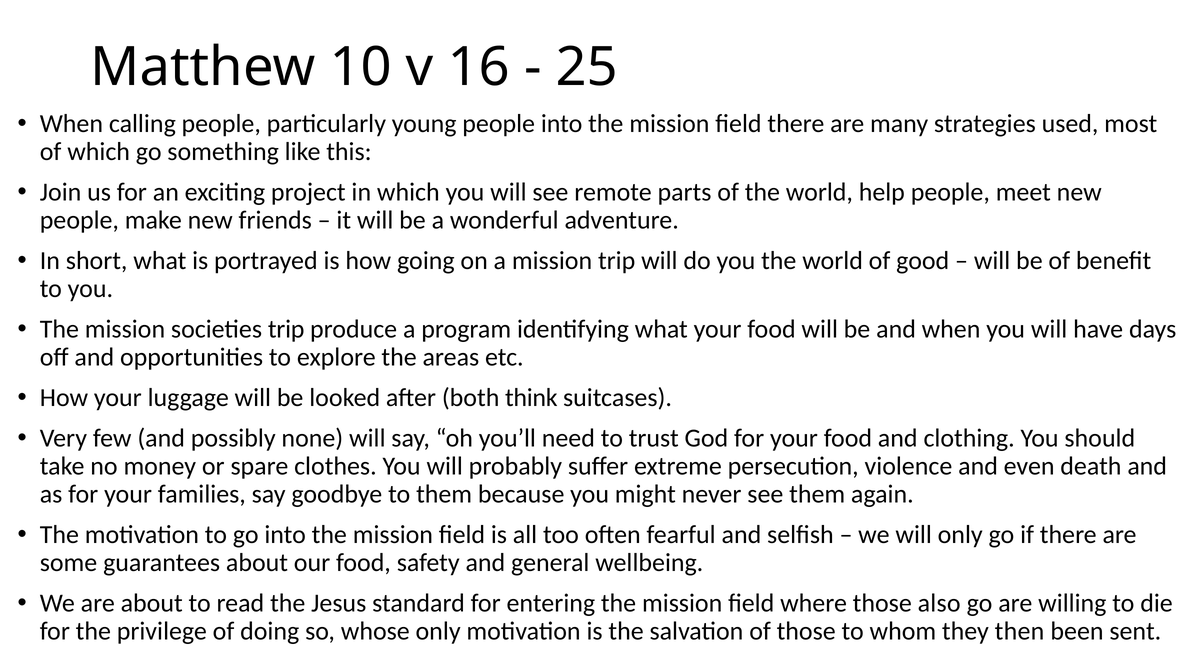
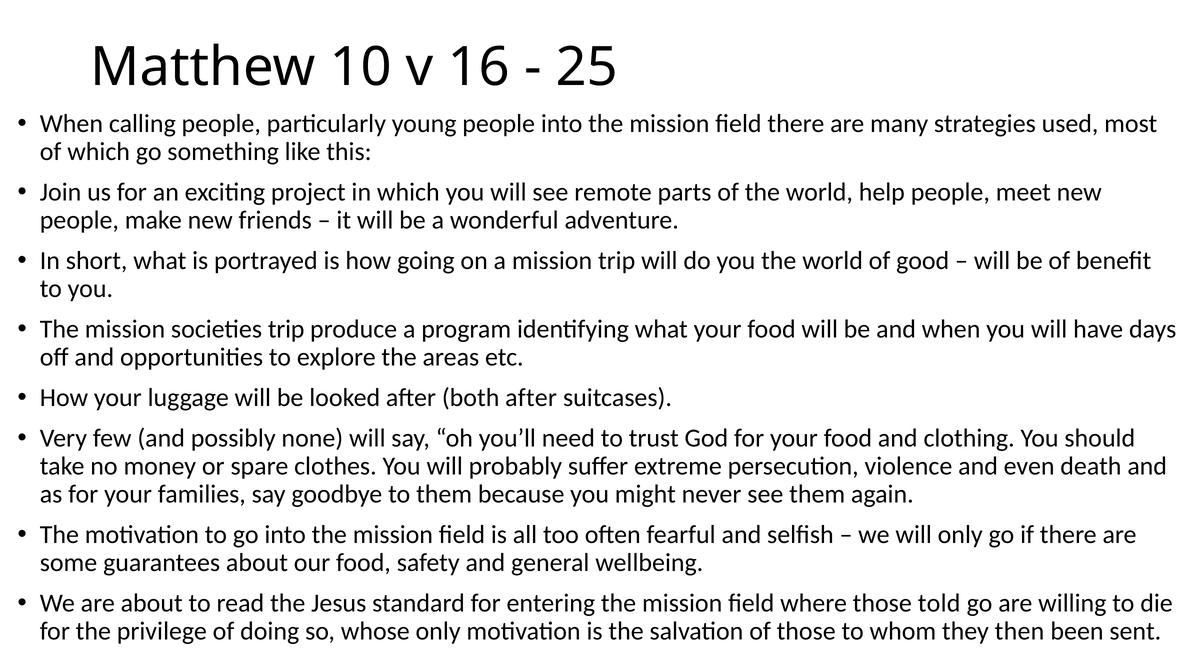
both think: think -> after (531, 398)
also: also -> told (939, 603)
